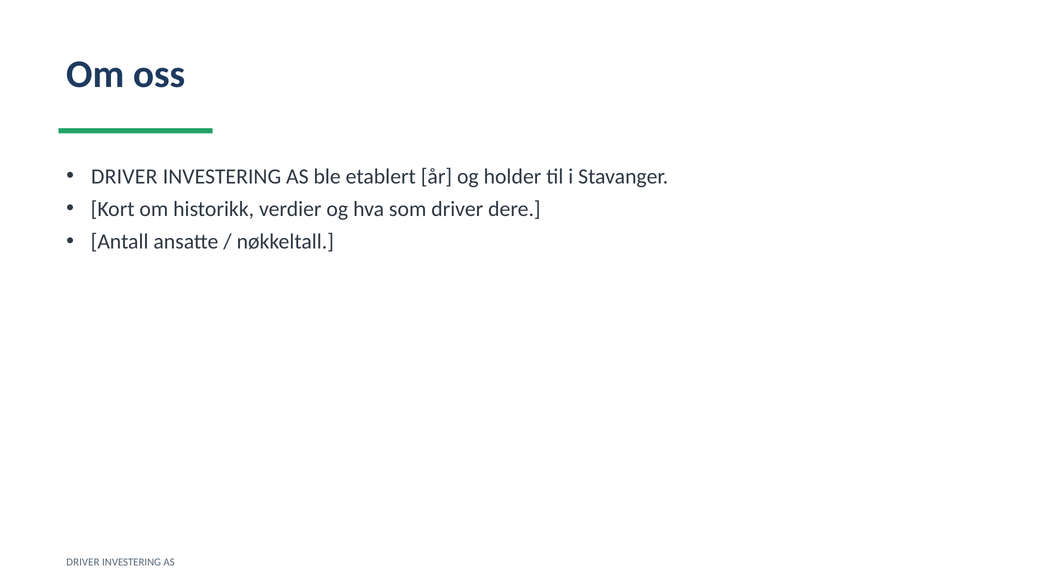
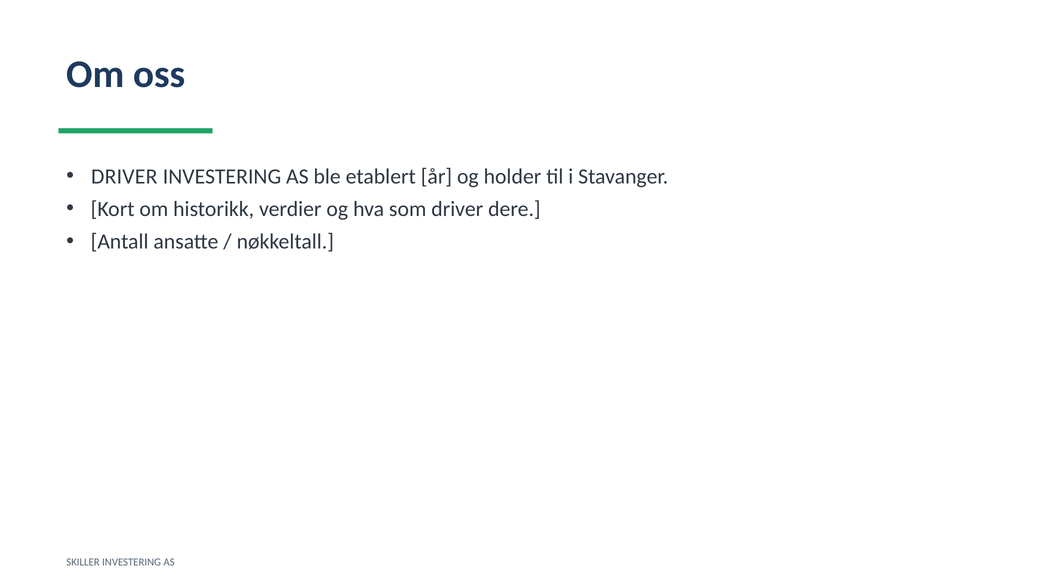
DRIVER: DRIVER -> SKILLER (83, 562)
